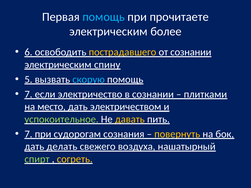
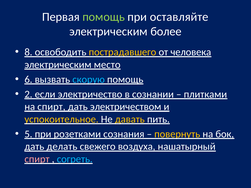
помощь colour: light blue -> light green (104, 17)
прочитаете: прочитаете -> оставляйте (179, 17)
6: 6 -> 8 (28, 52)
от сознании: сознании -> человека (191, 52)
спину: спину -> место (107, 65)
5: 5 -> 6 (28, 80)
7: 7 -> 2 (28, 94)
на место: место -> спирт (51, 107)
успокоительное colour: light green -> yellow (61, 119)
7: 7 -> 5 (28, 134)
судорогам: судорогам -> розетками (77, 134)
спирт colour: light green -> pink (37, 159)
согреть colour: yellow -> light blue (75, 159)
